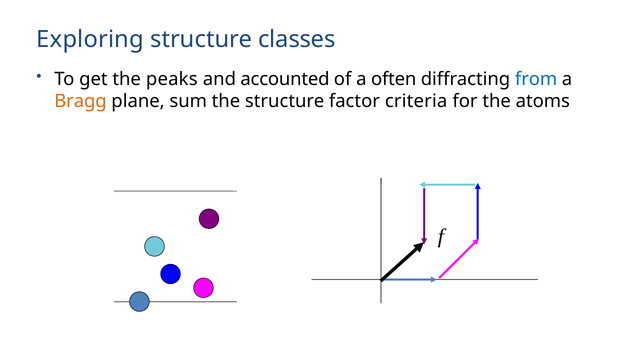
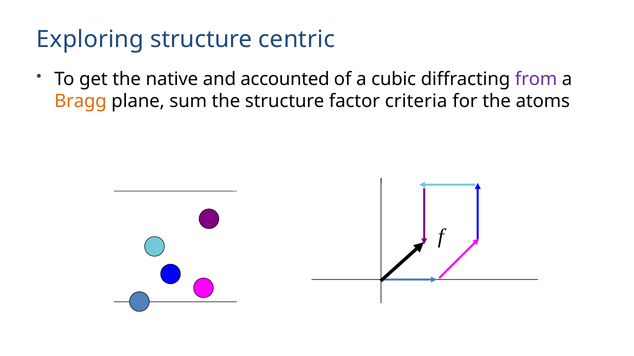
classes: classes -> centric (297, 39)
peaks: peaks -> native (172, 79)
often: often -> cubic (394, 79)
from colour: blue -> purple (536, 79)
